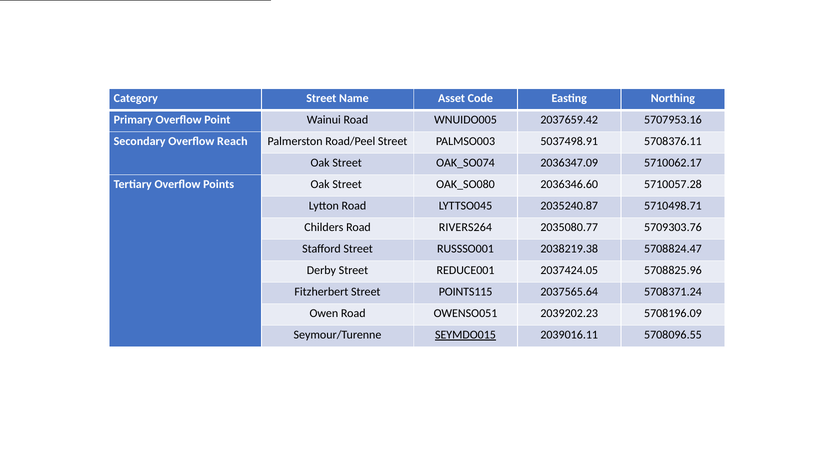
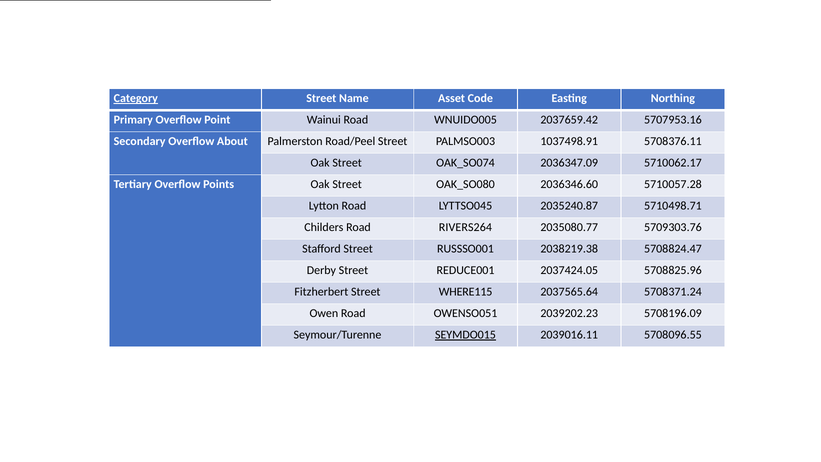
Category underline: none -> present (136, 98)
Reach: Reach -> About (232, 141)
5037498.91: 5037498.91 -> 1037498.91 (569, 141)
POINTS115: POINTS115 -> WHERE115 (466, 292)
